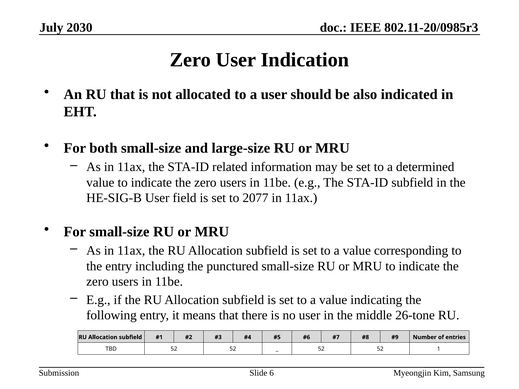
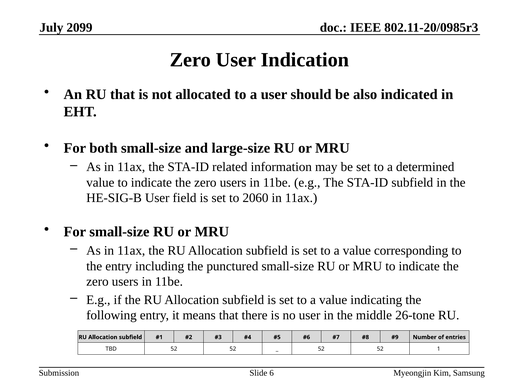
2030: 2030 -> 2099 (79, 28)
2077: 2077 -> 2060 (255, 198)
